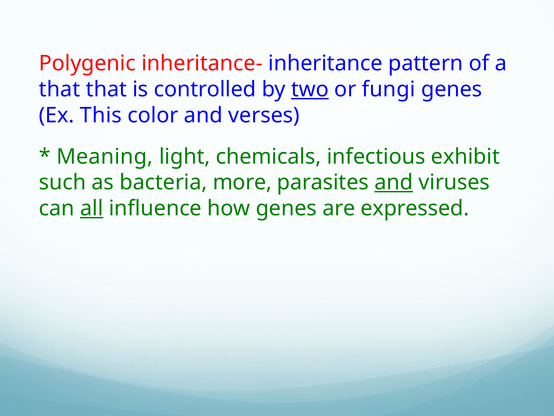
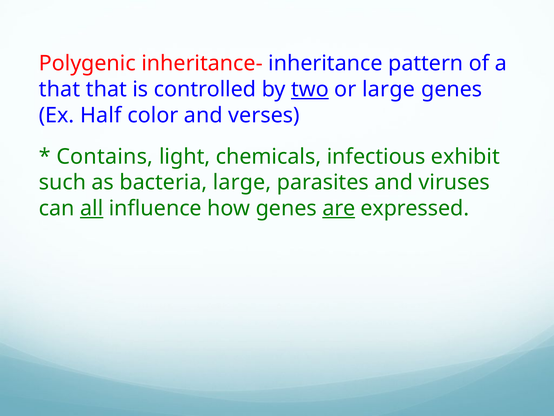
or fungi: fungi -> large (389, 89)
This: This -> Half (101, 115)
Meaning: Meaning -> Contains (105, 156)
bacteria more: more -> large (242, 182)
and underline: present -> none (394, 182)
are underline: none -> present (339, 208)
